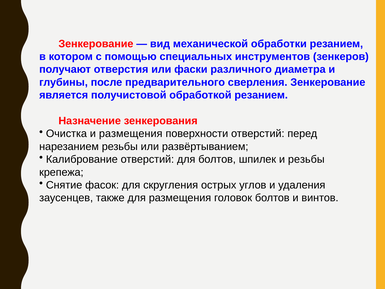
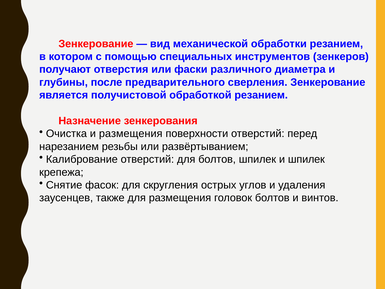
и резьбы: резьбы -> шпилек (306, 159)
